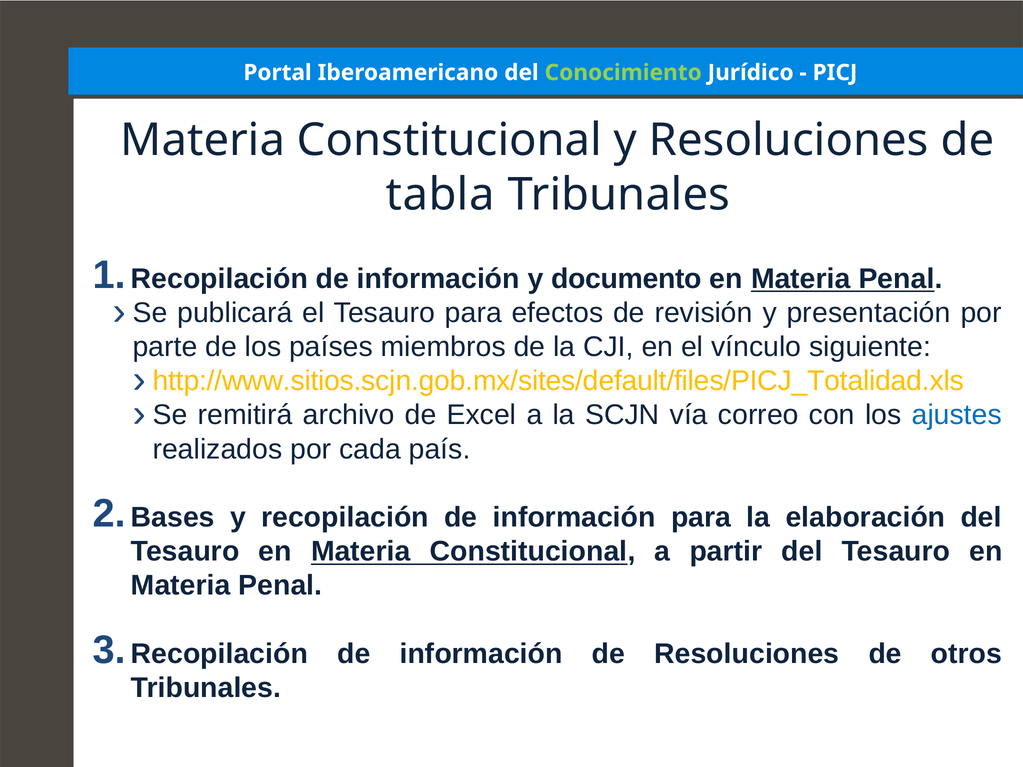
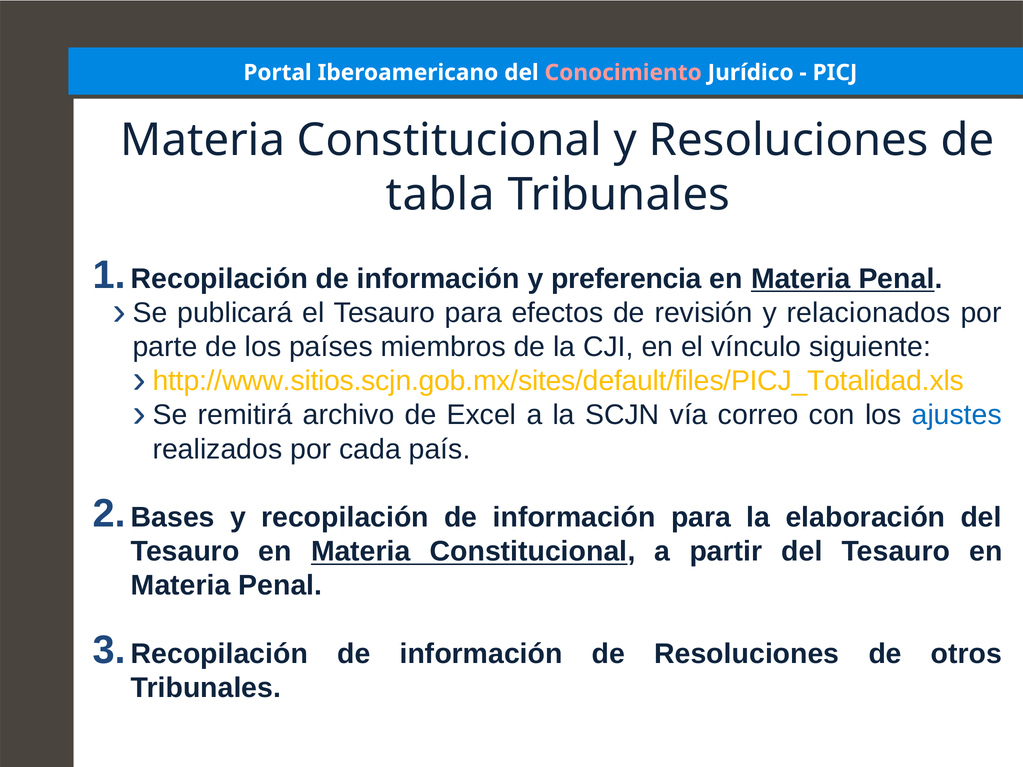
Conocimiento colour: light green -> pink (623, 73)
documento: documento -> preferencia (626, 279)
presentación: presentación -> relacionados (869, 313)
